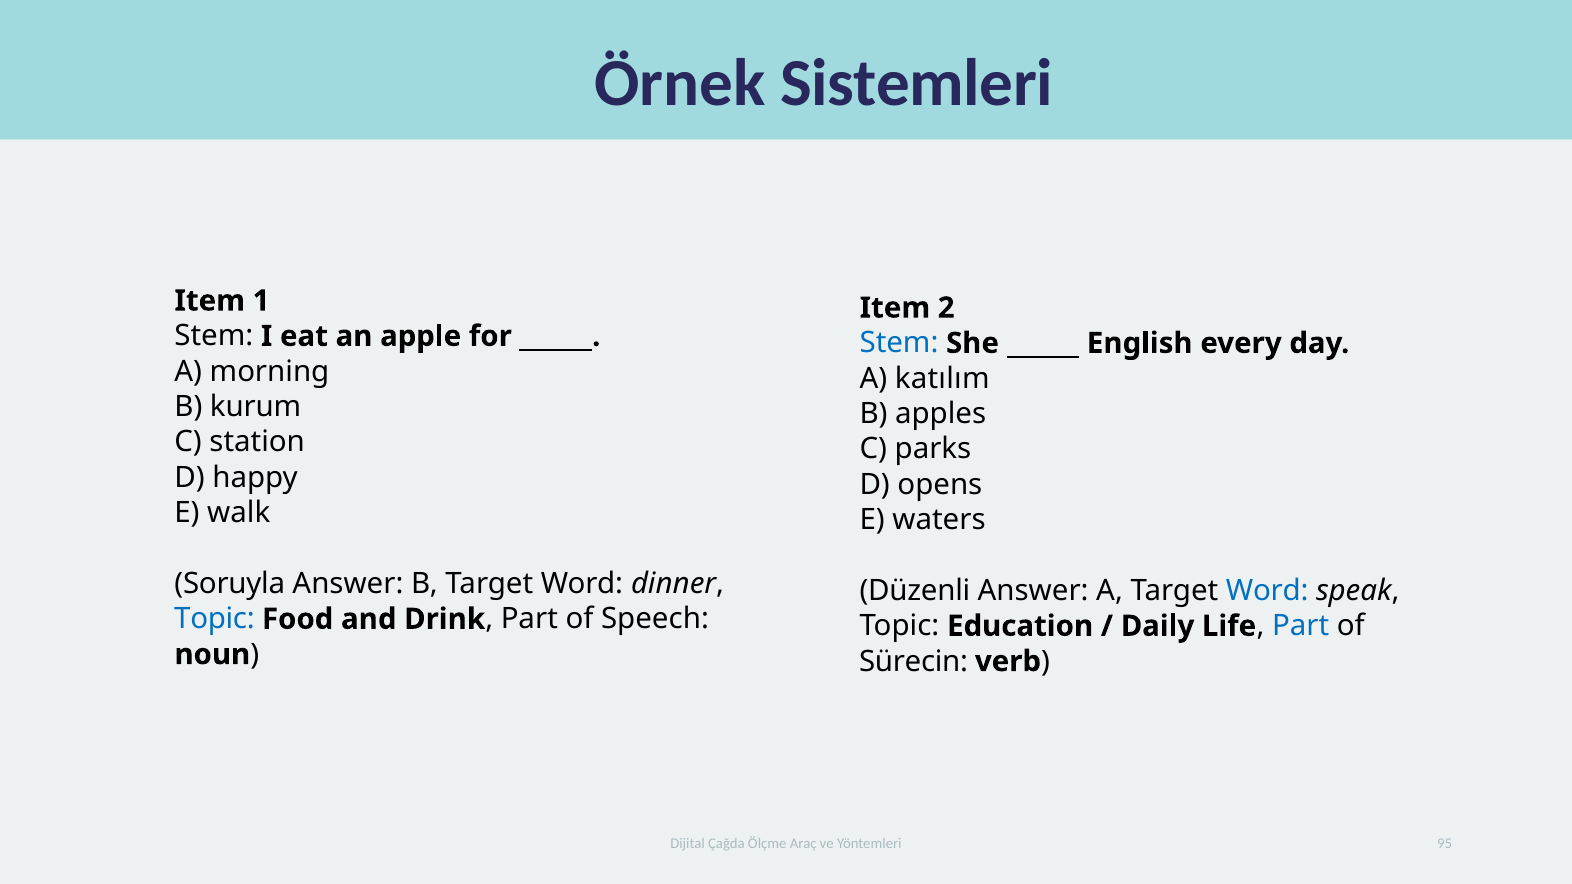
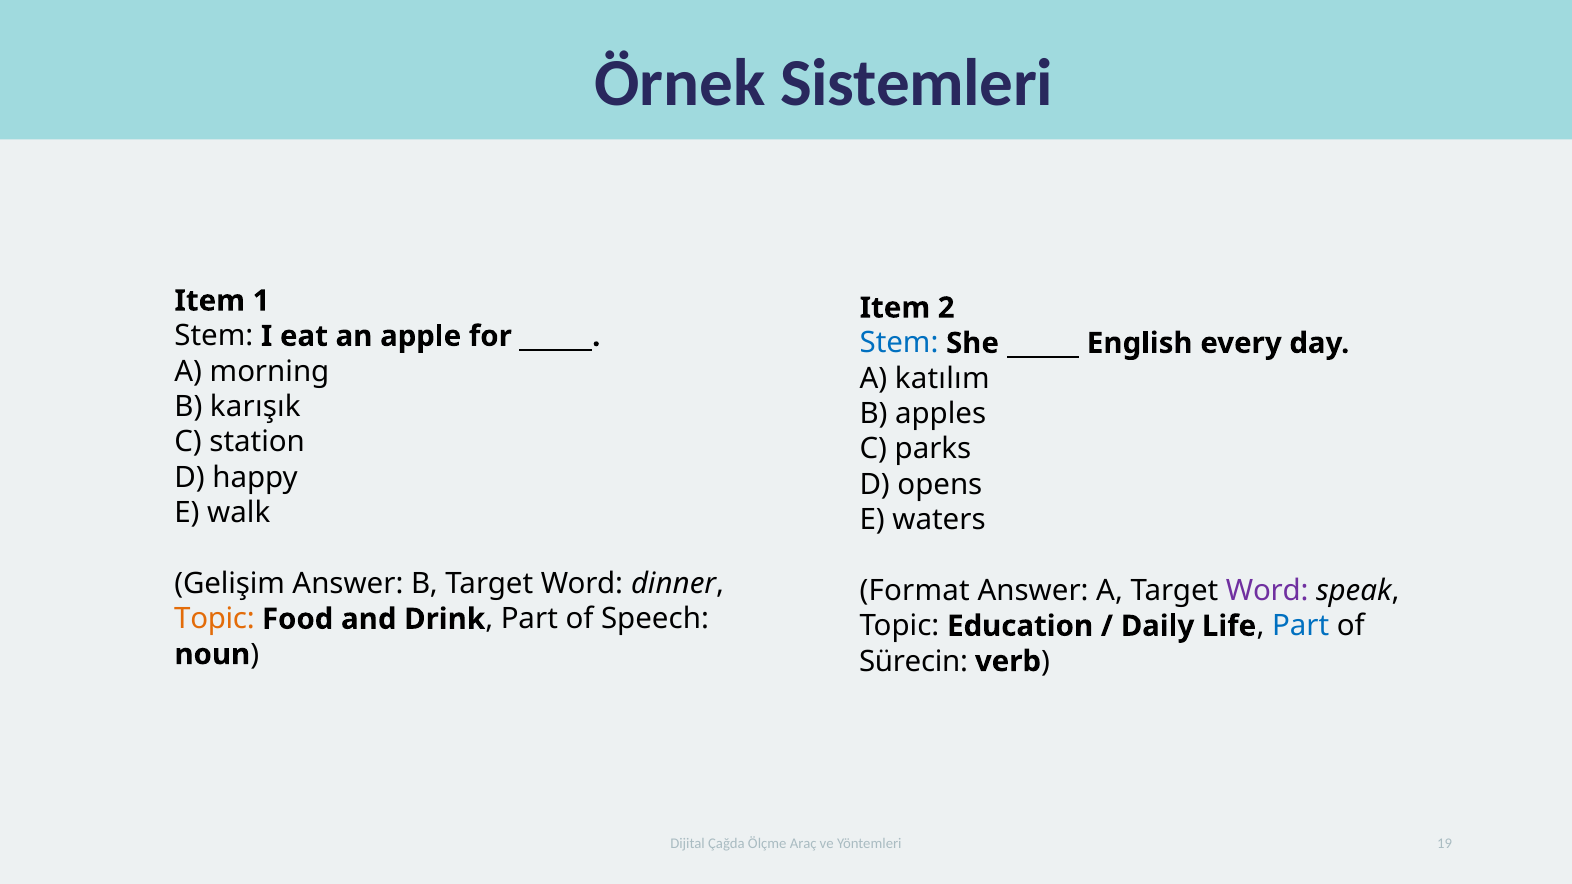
kurum: kurum -> karışık (255, 407)
Soruyla: Soruyla -> Gelişim (230, 584)
Düzenli: Düzenli -> Format (915, 591)
Word colour: blue -> purple (1267, 591)
Topic colour: blue -> orange (214, 619)
95: 95 -> 19 (1445, 844)
